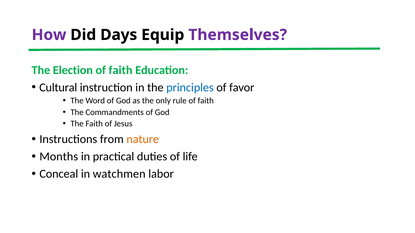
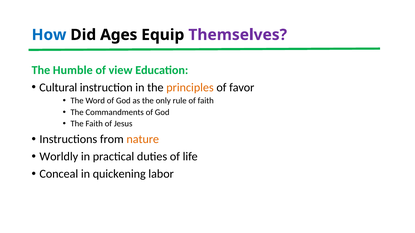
How colour: purple -> blue (49, 35)
Days: Days -> Ages (119, 35)
Election: Election -> Humble (73, 70)
faith: faith -> view (121, 70)
principles colour: blue -> orange (190, 88)
Months: Months -> Worldly (59, 157)
watchmen: watchmen -> quickening (119, 174)
